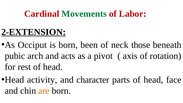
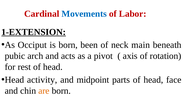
Movements colour: green -> blue (84, 14)
2-EXTENSION: 2-EXTENSION -> 1-EXTENSION (34, 32)
those: those -> main (141, 45)
character: character -> midpoint (93, 80)
